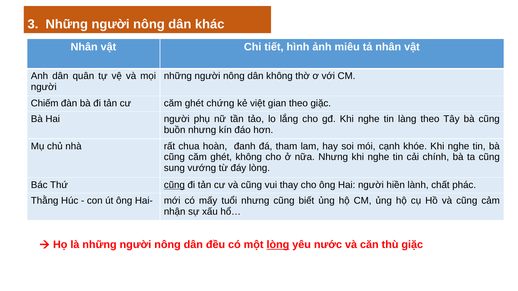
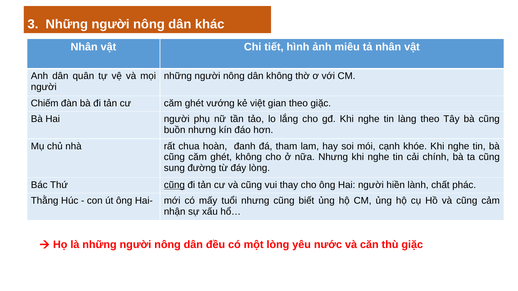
chứng: chứng -> vướng (220, 103)
vướng: vướng -> đường (202, 168)
lòng underline: present -> none (278, 245)
